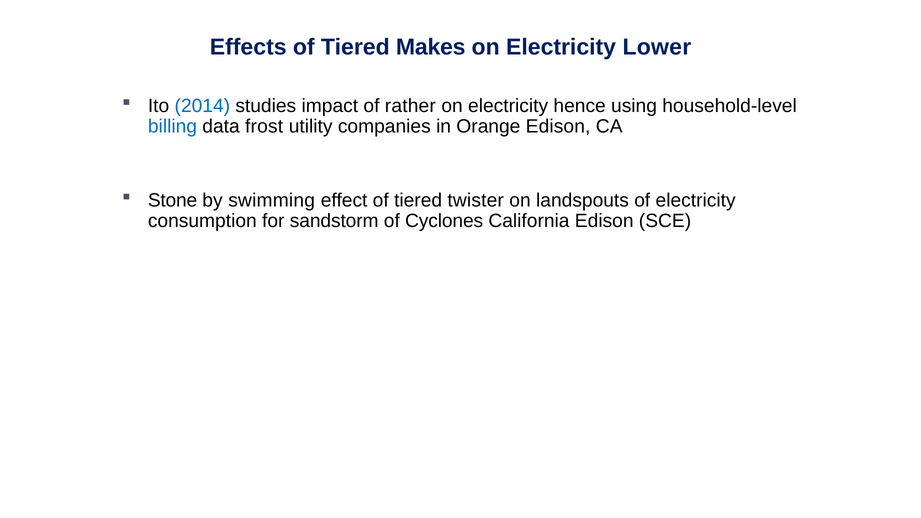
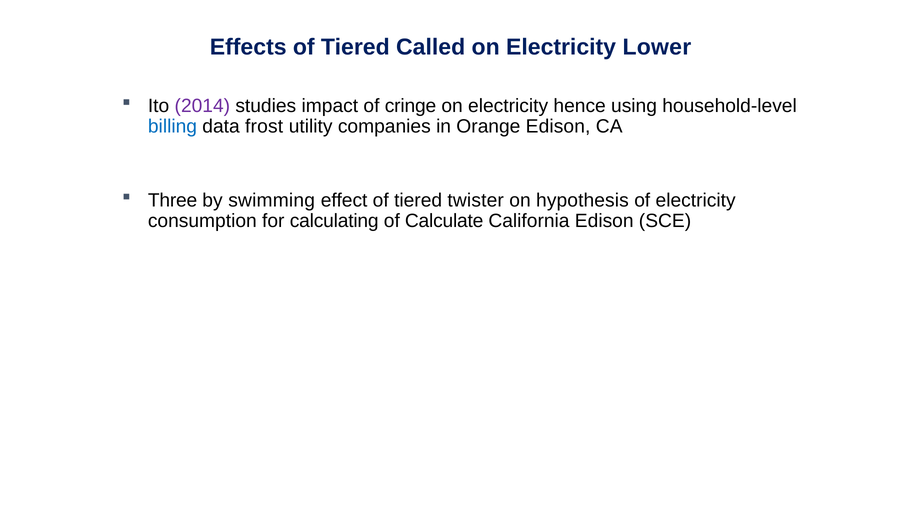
Makes: Makes -> Called (431, 47)
2014 colour: blue -> purple (202, 106)
rather: rather -> cringe (411, 106)
Stone: Stone -> Three (173, 200)
landspouts: landspouts -> hypothesis (582, 200)
sandstorm: sandstorm -> calculating (334, 221)
Cyclones: Cyclones -> Calculate (444, 221)
